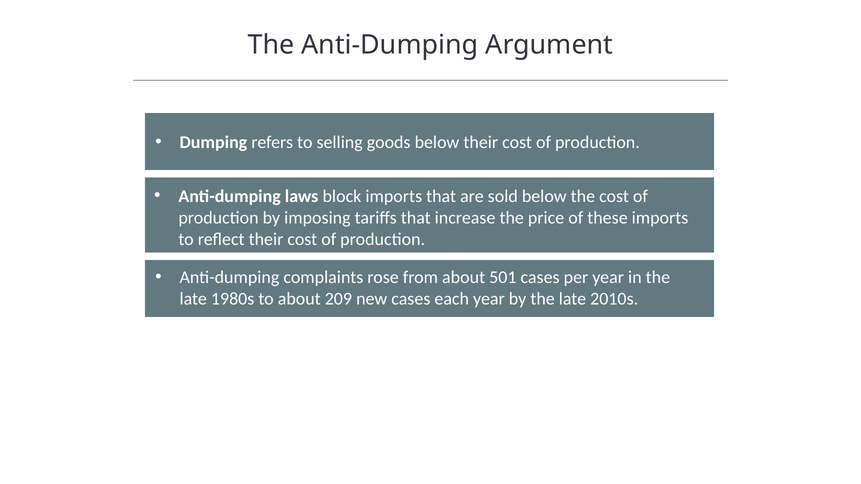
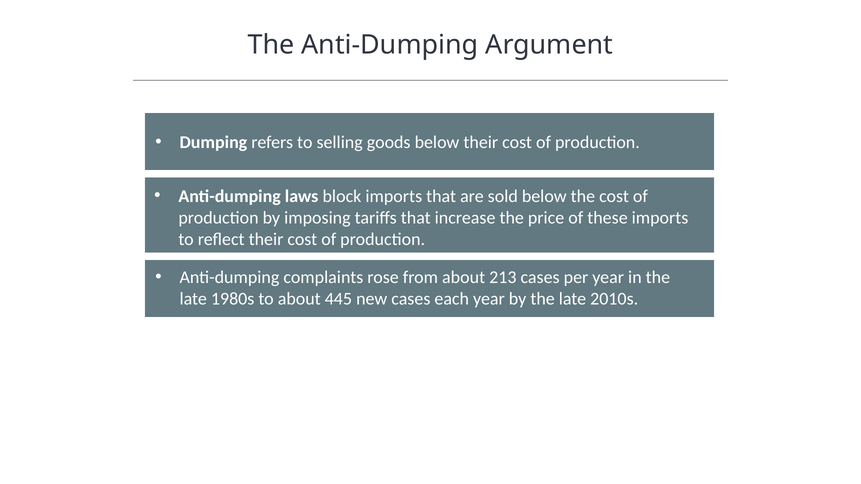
501: 501 -> 213 (503, 278)
209: 209 -> 445 (338, 299)
